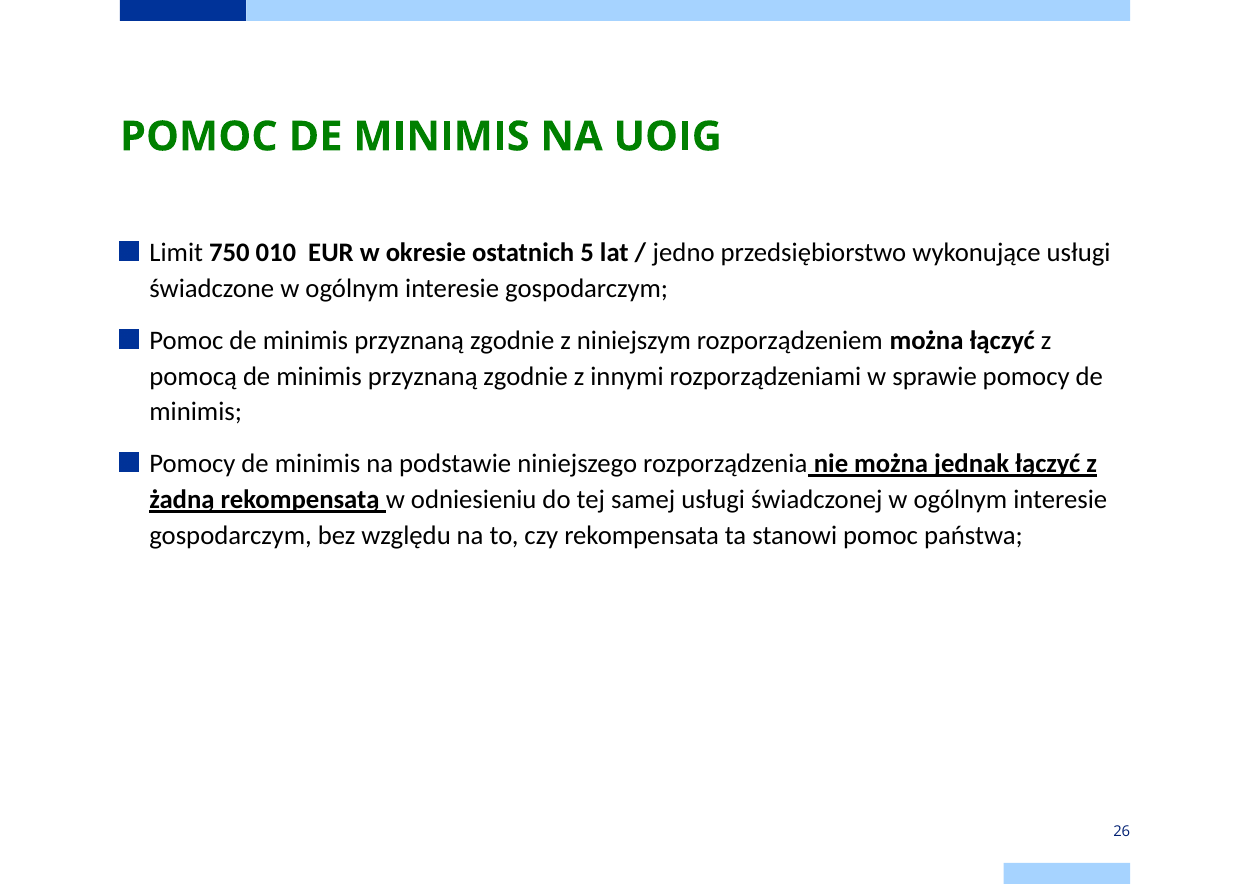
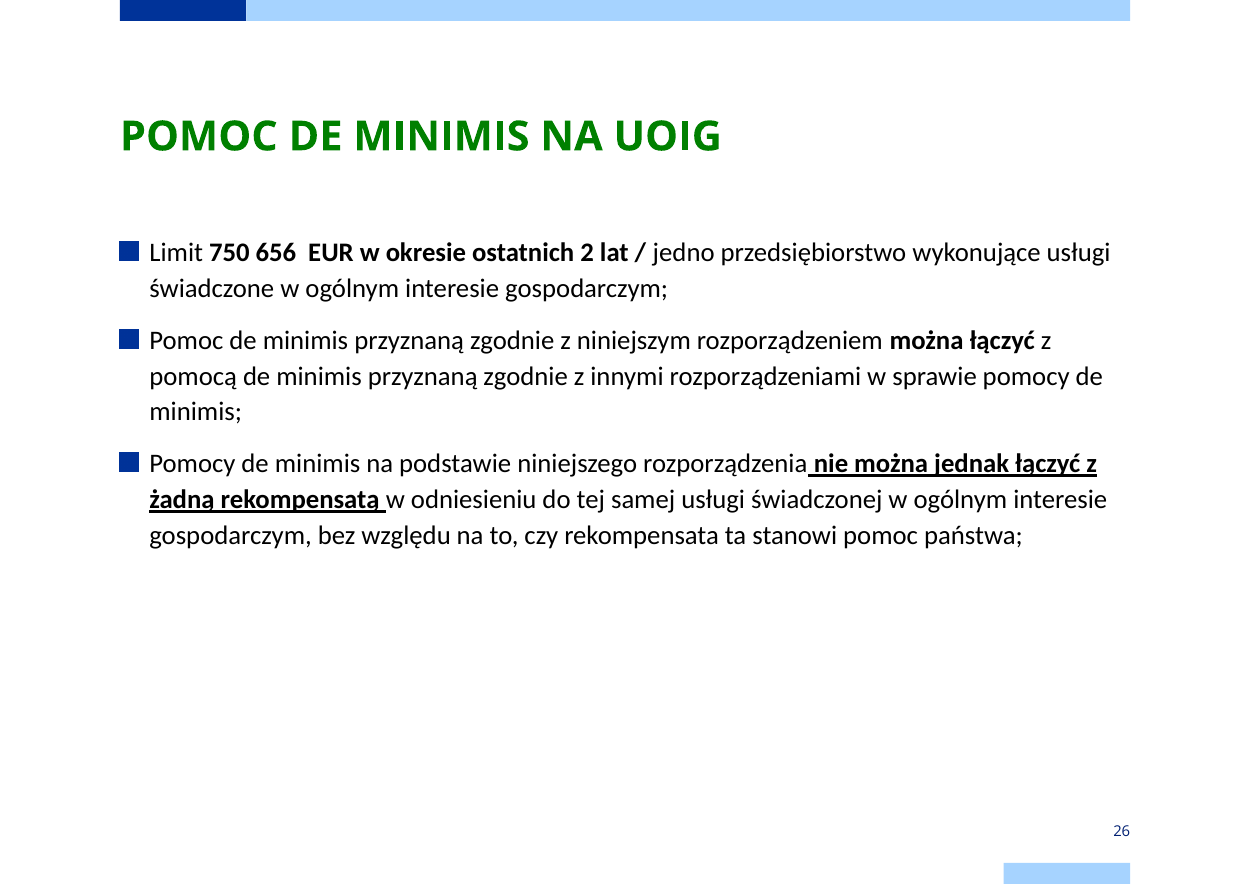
010: 010 -> 656 (276, 253)
5: 5 -> 2 (587, 253)
